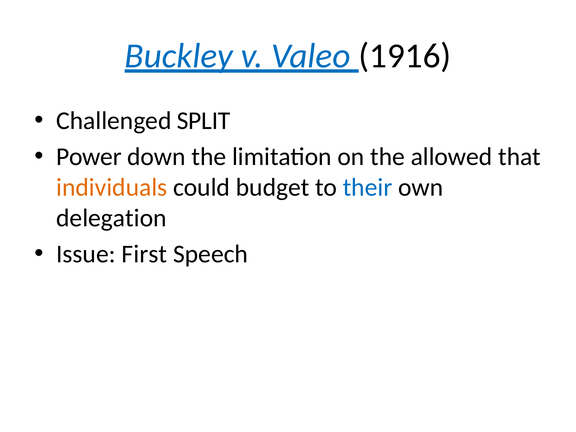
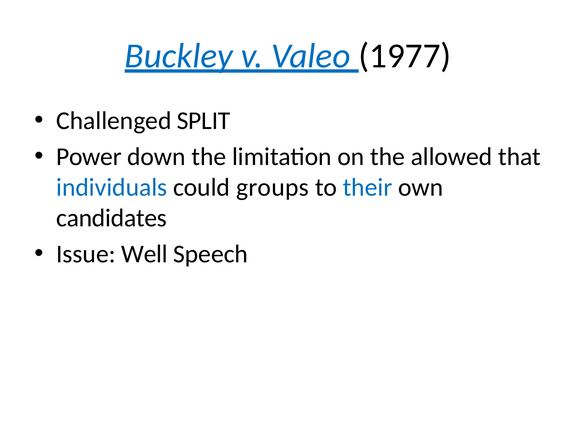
1916: 1916 -> 1977 (405, 56)
individuals colour: orange -> blue (112, 187)
budget: budget -> groups (272, 187)
delegation: delegation -> candidates (112, 218)
First: First -> Well (145, 254)
